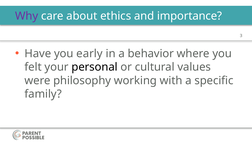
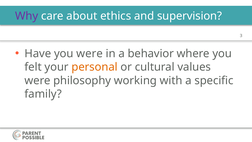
importance: importance -> supervision (190, 16)
you early: early -> were (90, 53)
personal colour: black -> orange (95, 67)
